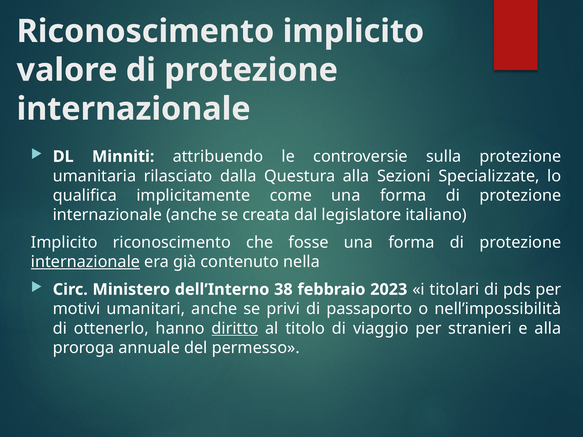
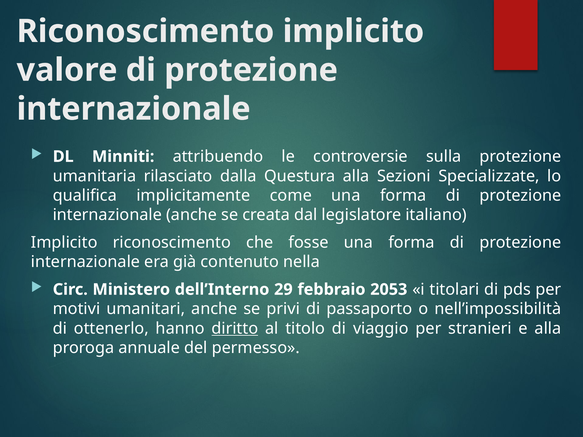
internazionale underline: present -> none (85, 262)
38: 38 -> 29 (283, 290)
2023: 2023 -> 2053 (389, 290)
